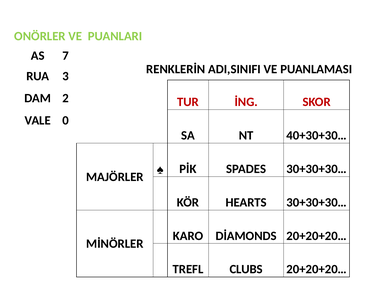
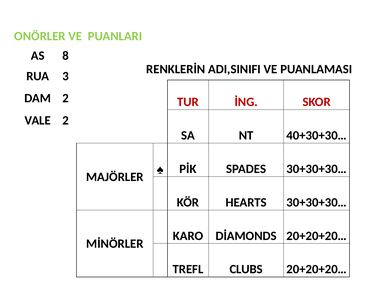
7: 7 -> 8 (66, 56)
VALE 0: 0 -> 2 (66, 120)
